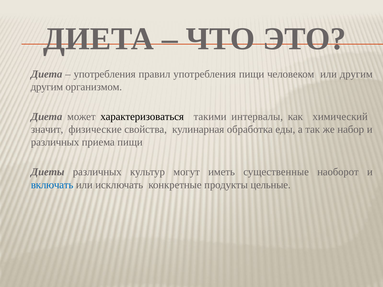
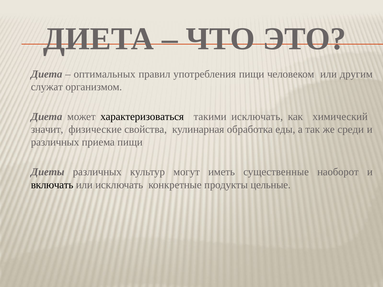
употребления: употребления -> оптимальных (105, 74)
другим: другим -> служат (47, 87)
такими интервалы: интервалы -> исключать (257, 117)
набор: набор -> среди (351, 130)
включать colour: blue -> black (52, 185)
